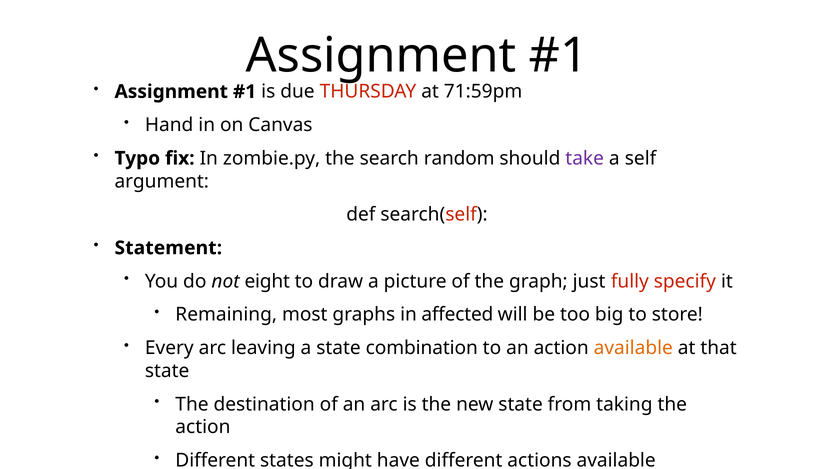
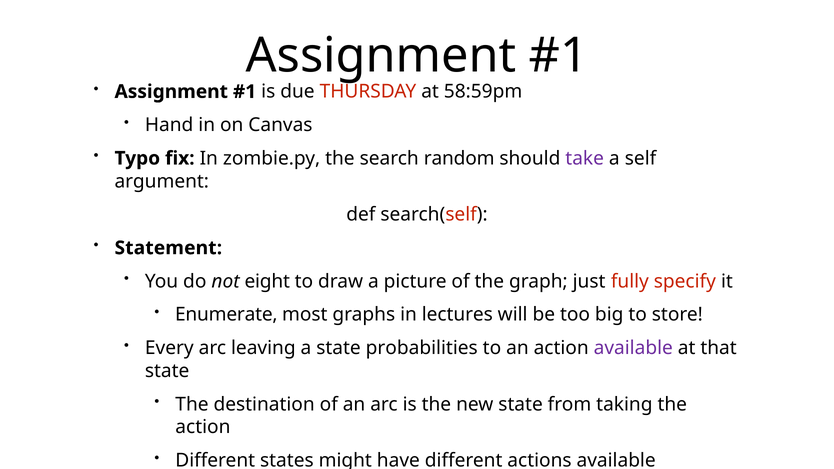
71:59pm: 71:59pm -> 58:59pm (483, 92)
Remaining: Remaining -> Enumerate (226, 315)
affected: affected -> lectures (457, 315)
combination: combination -> probabilities (422, 348)
available colour: orange -> purple (633, 348)
